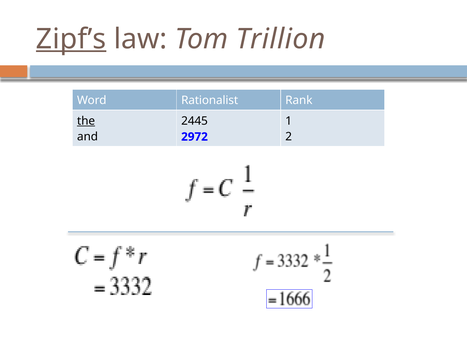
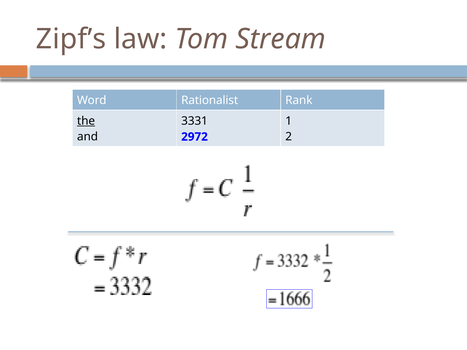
Zipf’s underline: present -> none (71, 39)
Trillion: Trillion -> Stream (281, 39)
2445: 2445 -> 3331 (195, 121)
